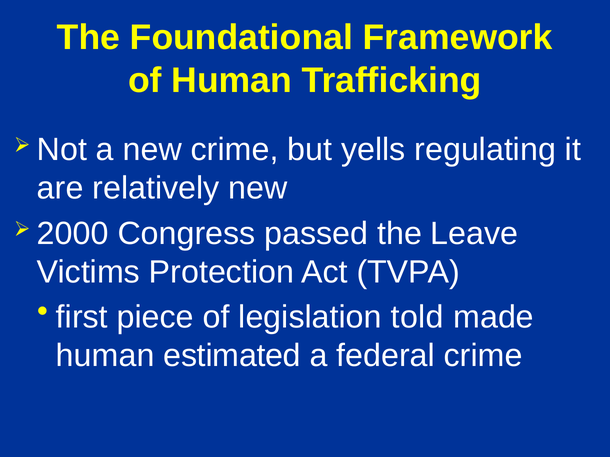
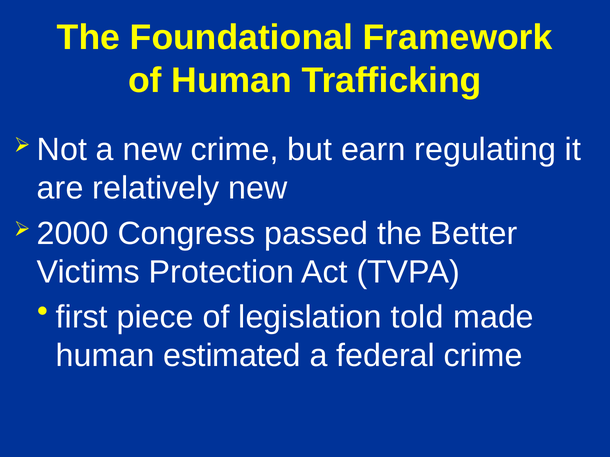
yells: yells -> earn (373, 150)
Leave: Leave -> Better (474, 234)
